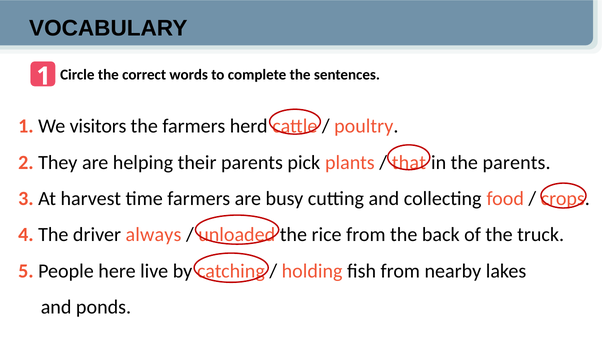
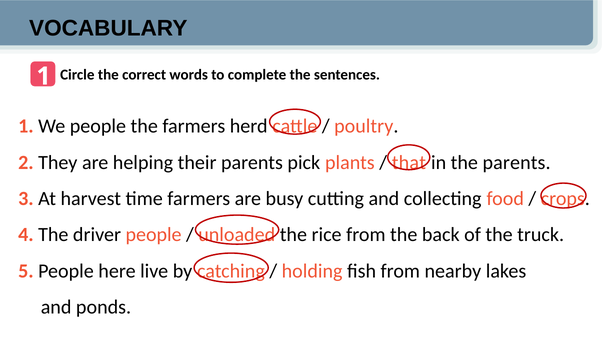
We visitors: visitors -> people (98, 126)
driver always: always -> people (154, 234)
